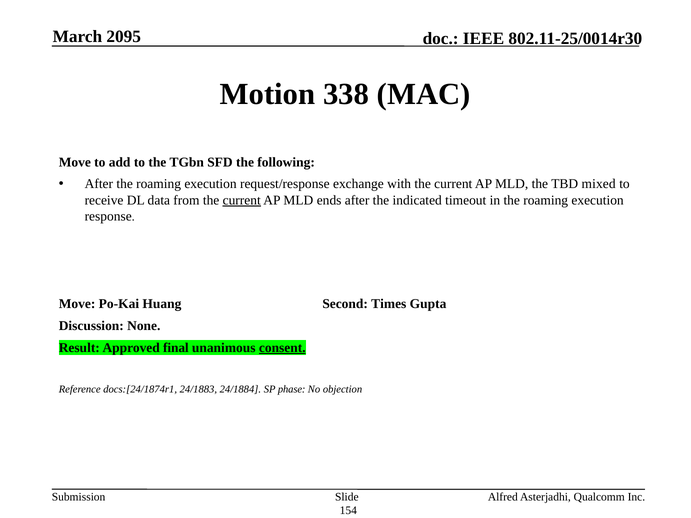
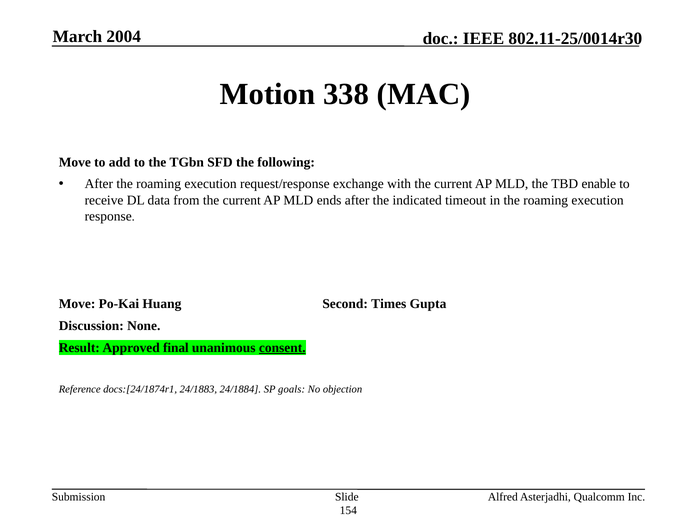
2095: 2095 -> 2004 (124, 37)
mixed: mixed -> enable (599, 184)
current underline: present -> none (242, 200)
phase: phase -> goals (292, 390)
